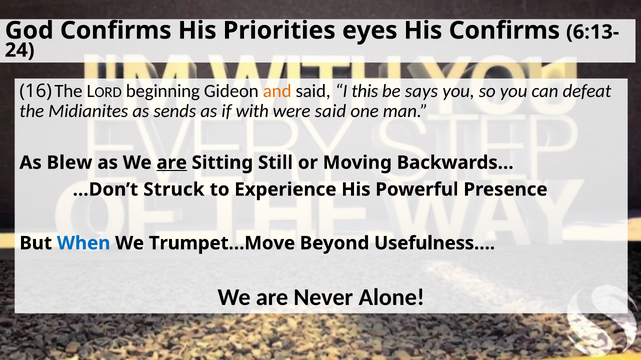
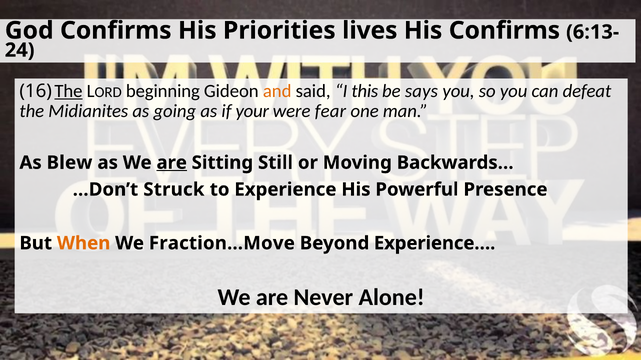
eyes: eyes -> lives (370, 31)
The underline: none -> present (68, 91)
sends: sends -> going (175, 111)
with: with -> your (252, 111)
were said: said -> fear (330, 111)
When colour: blue -> orange (84, 244)
Trumpet…Move: Trumpet…Move -> Fraction…Move (222, 244)
Usefulness…: Usefulness… -> Experience… (435, 244)
